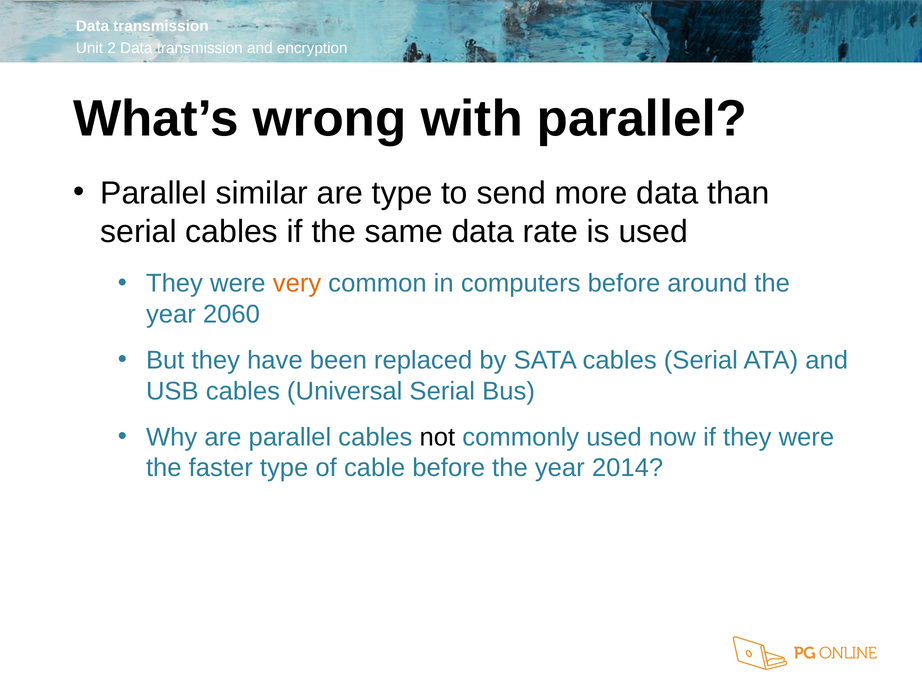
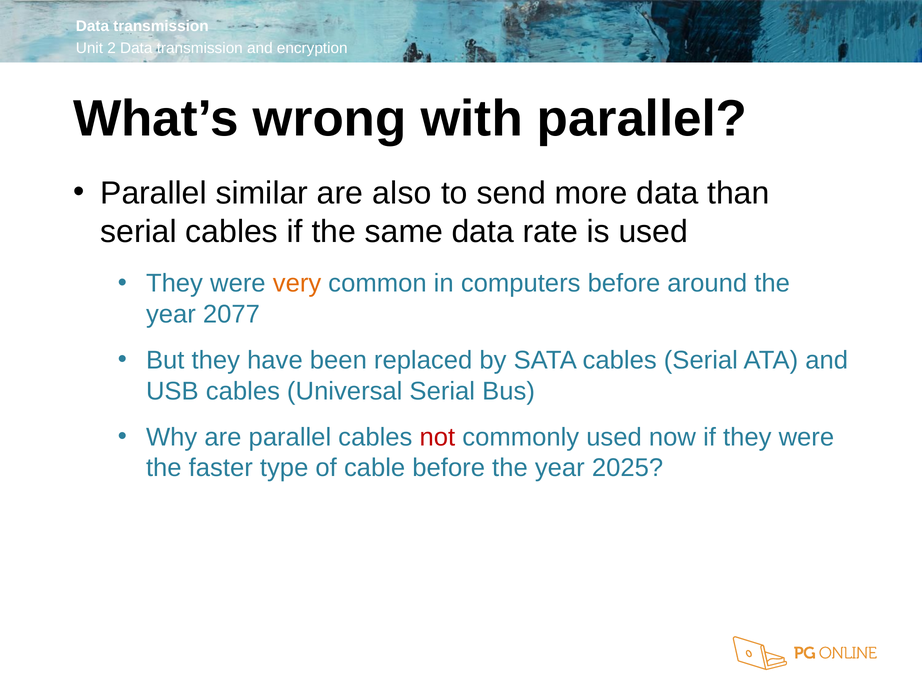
are type: type -> also (402, 193)
2060: 2060 -> 2077 (231, 314)
not colour: black -> red (437, 437)
2014: 2014 -> 2025 (628, 468)
